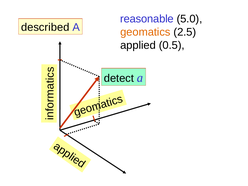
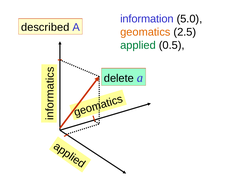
reasonable: reasonable -> information (147, 19)
applied colour: black -> green (138, 45)
detect: detect -> delete (119, 78)
